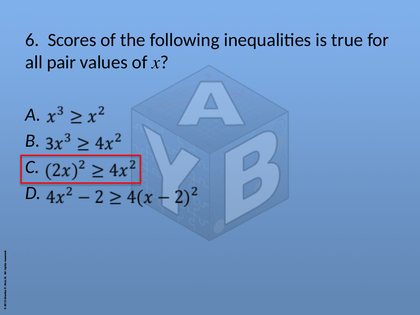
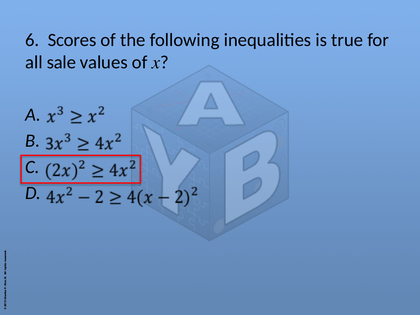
pair: pair -> sale (61, 62)
